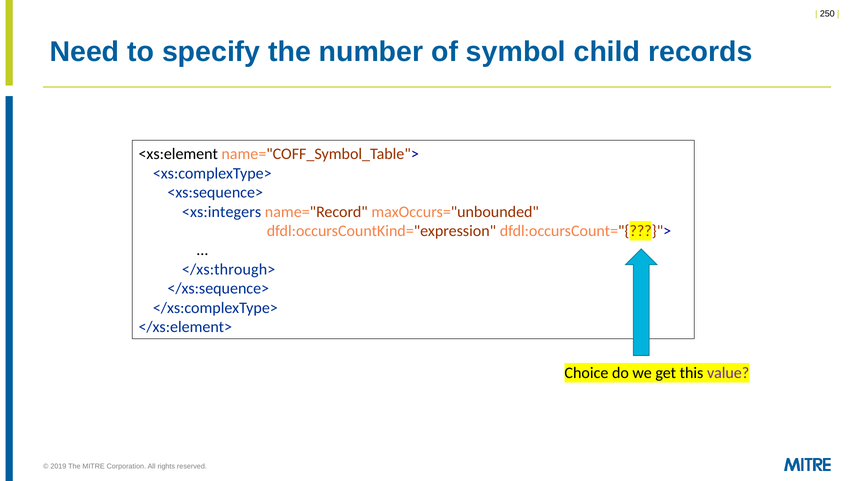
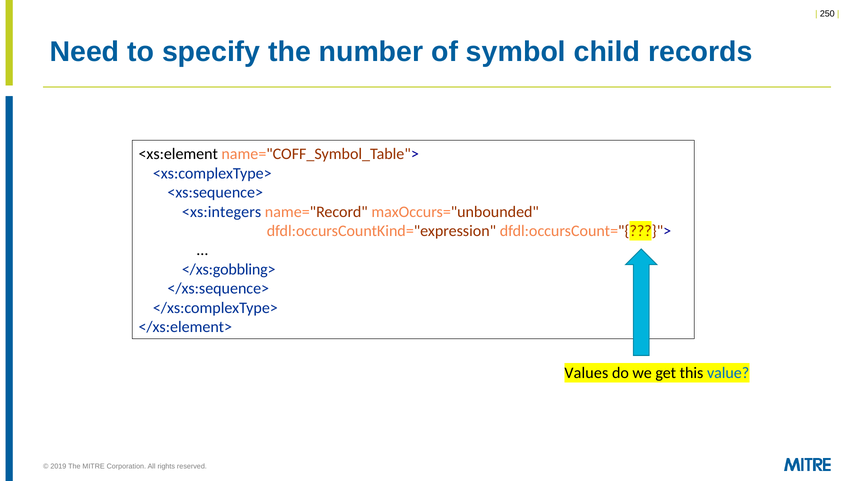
</xs:through>: </xs:through> -> </xs:gobbling> (229, 269)
Choice: Choice -> Values (586, 373)
value colour: purple -> blue (728, 373)
